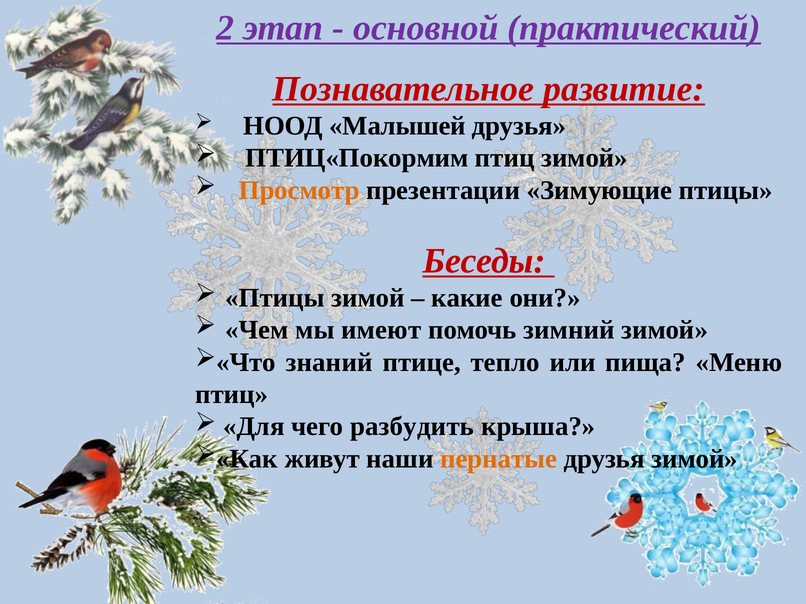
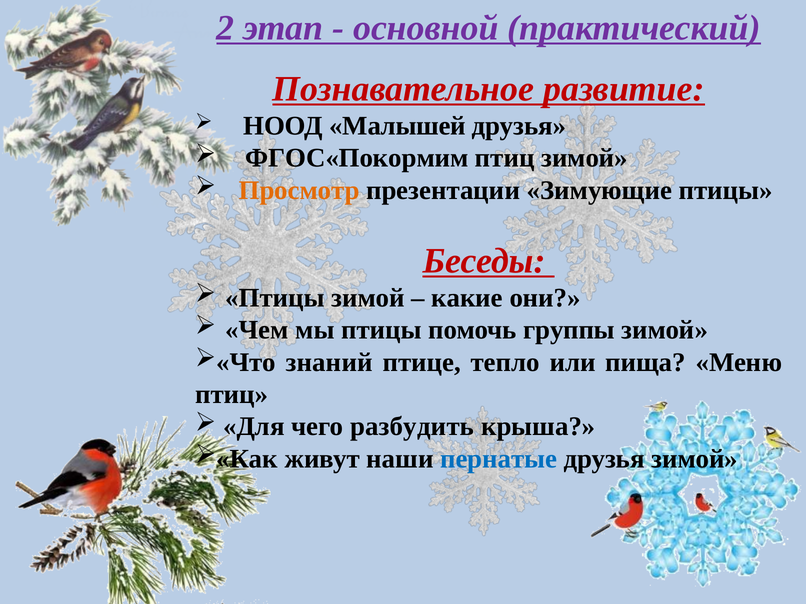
ПТИЦ«Покормим: ПТИЦ«Покормим -> ФГОС«Покормим (357, 158)
мы имеют: имеют -> птицы (381, 330)
зимний: зимний -> группы (569, 330)
пернатые colour: orange -> blue (499, 459)
